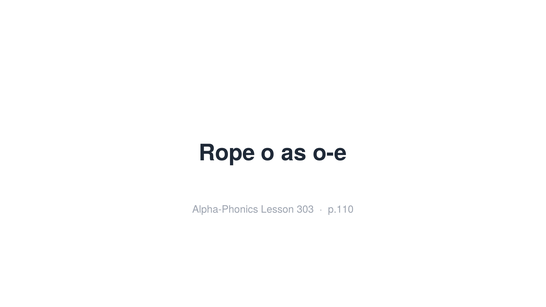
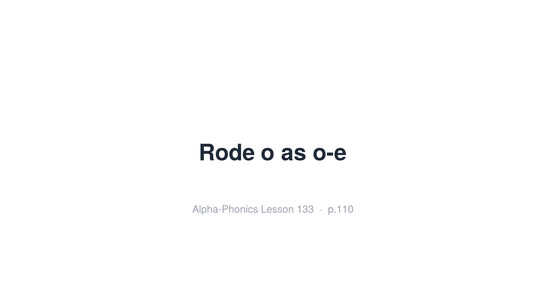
Rope: Rope -> Rode (227, 153)
303: 303 -> 133 (305, 210)
